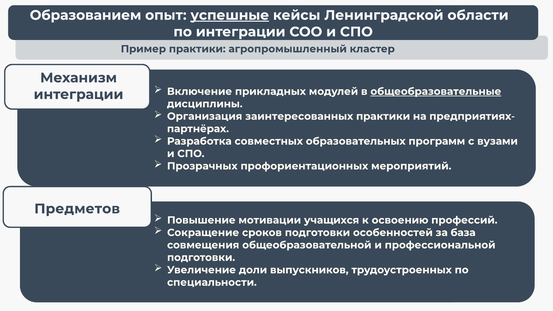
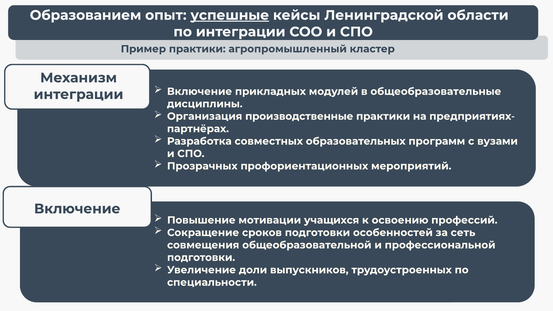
общеобразовательные underline: present -> none (436, 91)
заинтересованных: заинтересованных -> производственные (299, 116)
Предметов: Предметов -> Включение (77, 209)
база: база -> сеть (463, 233)
